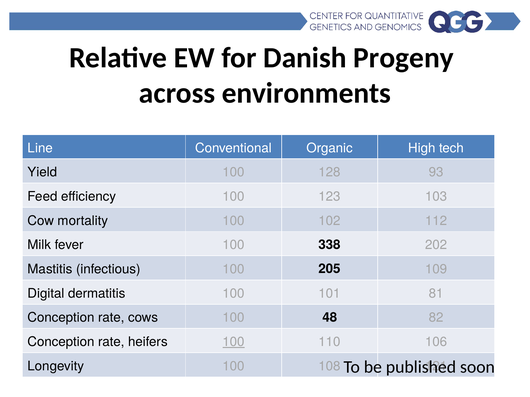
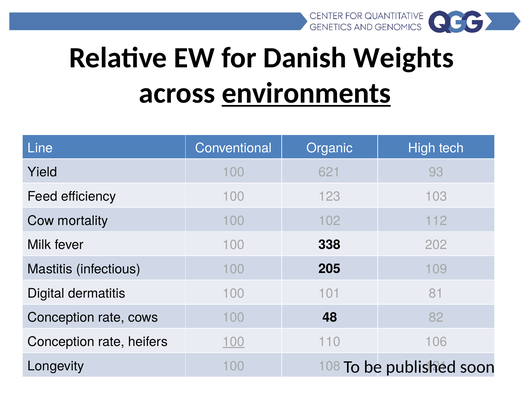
Progeny: Progeny -> Weights (404, 58)
environments underline: none -> present (306, 93)
128: 128 -> 621 (330, 172)
